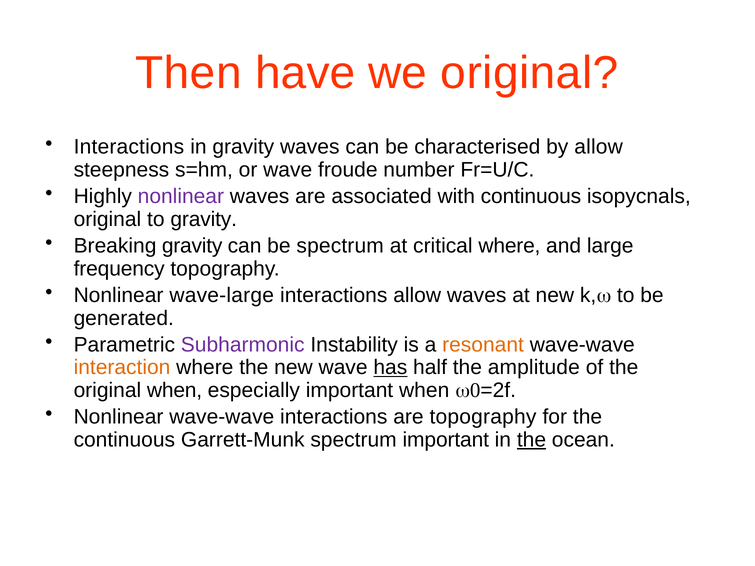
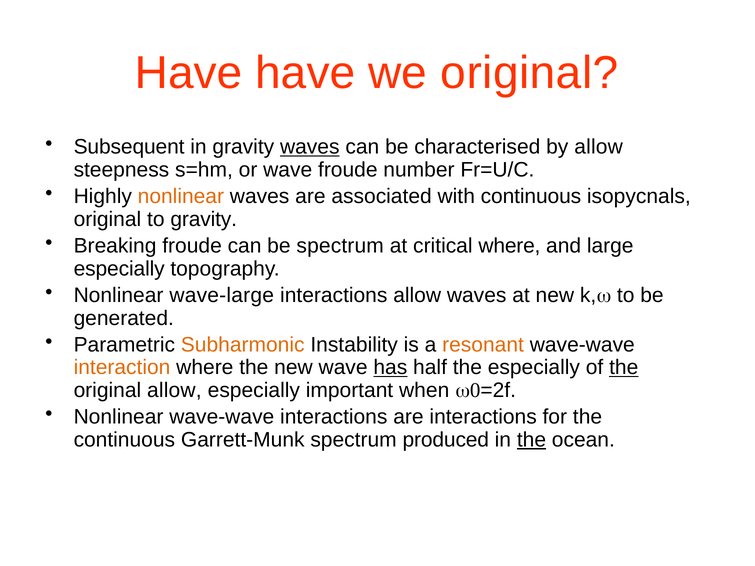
Then: Then -> Have (189, 73)
Interactions: Interactions -> Subsequent (129, 147)
waves underline: none -> present (310, 147)
nonlinear colour: purple -> orange (181, 197)
Breaking gravity: gravity -> froude (192, 246)
frequency: frequency -> especially (119, 269)
Subharmonic colour: purple -> orange (243, 345)
the amplitude: amplitude -> especially (534, 368)
the underline: none -> present (624, 368)
original when: when -> allow (174, 390)
are topography: topography -> interactions (483, 417)
spectrum important: important -> produced (446, 440)
